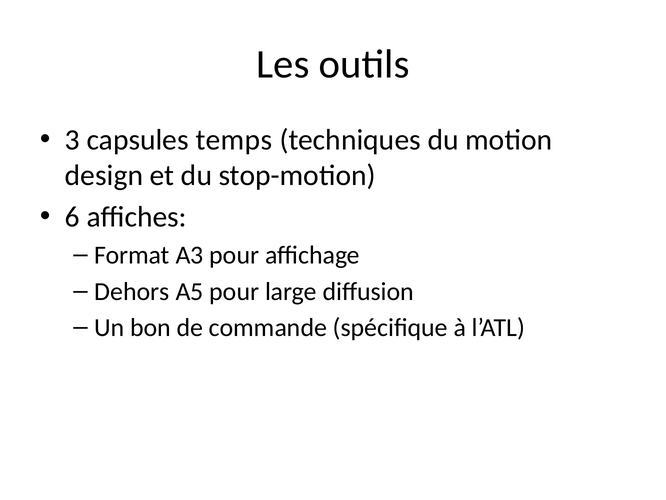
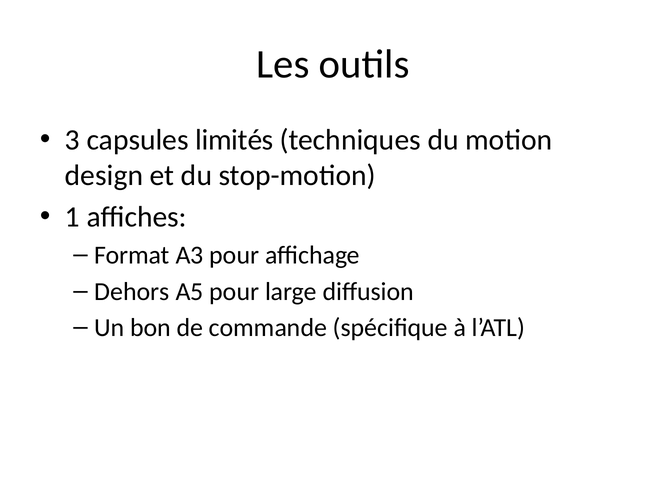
temps: temps -> limités (234, 140)
6: 6 -> 1 (72, 217)
